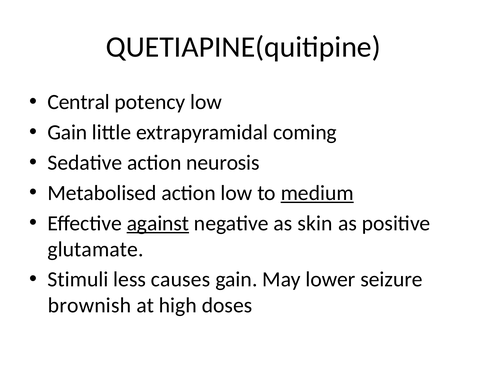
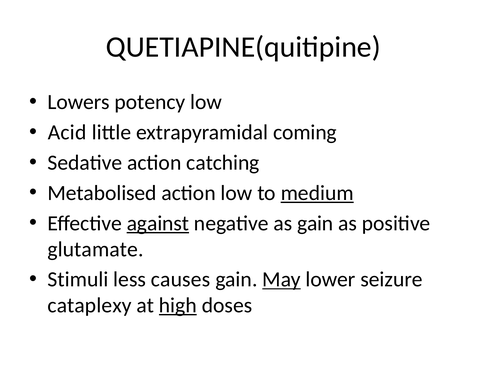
Central: Central -> Lowers (79, 102)
Gain: Gain -> Acid (67, 132)
neurosis: neurosis -> catching (223, 163)
as skin: skin -> gain (315, 223)
May underline: none -> present (282, 280)
brownish: brownish -> cataplexy (90, 306)
high underline: none -> present (178, 306)
